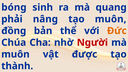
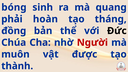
nâng: nâng -> hoàn (45, 19)
tạo muôn: muôn -> tháng (111, 19)
Đức colour: orange -> black (117, 31)
